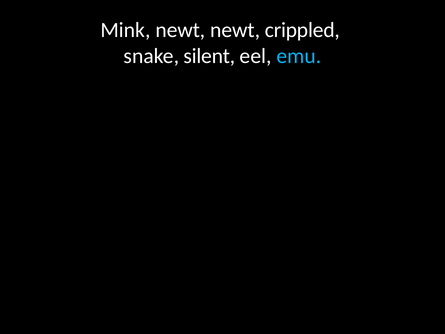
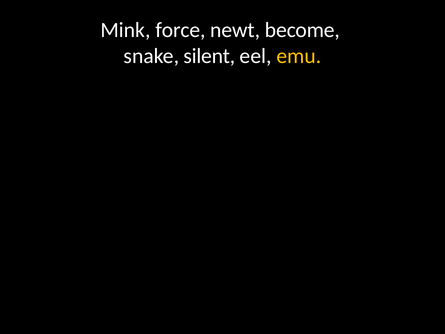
Mink newt: newt -> force (180, 30)
crippled: crippled -> become (302, 30)
emu colour: light blue -> yellow (299, 56)
